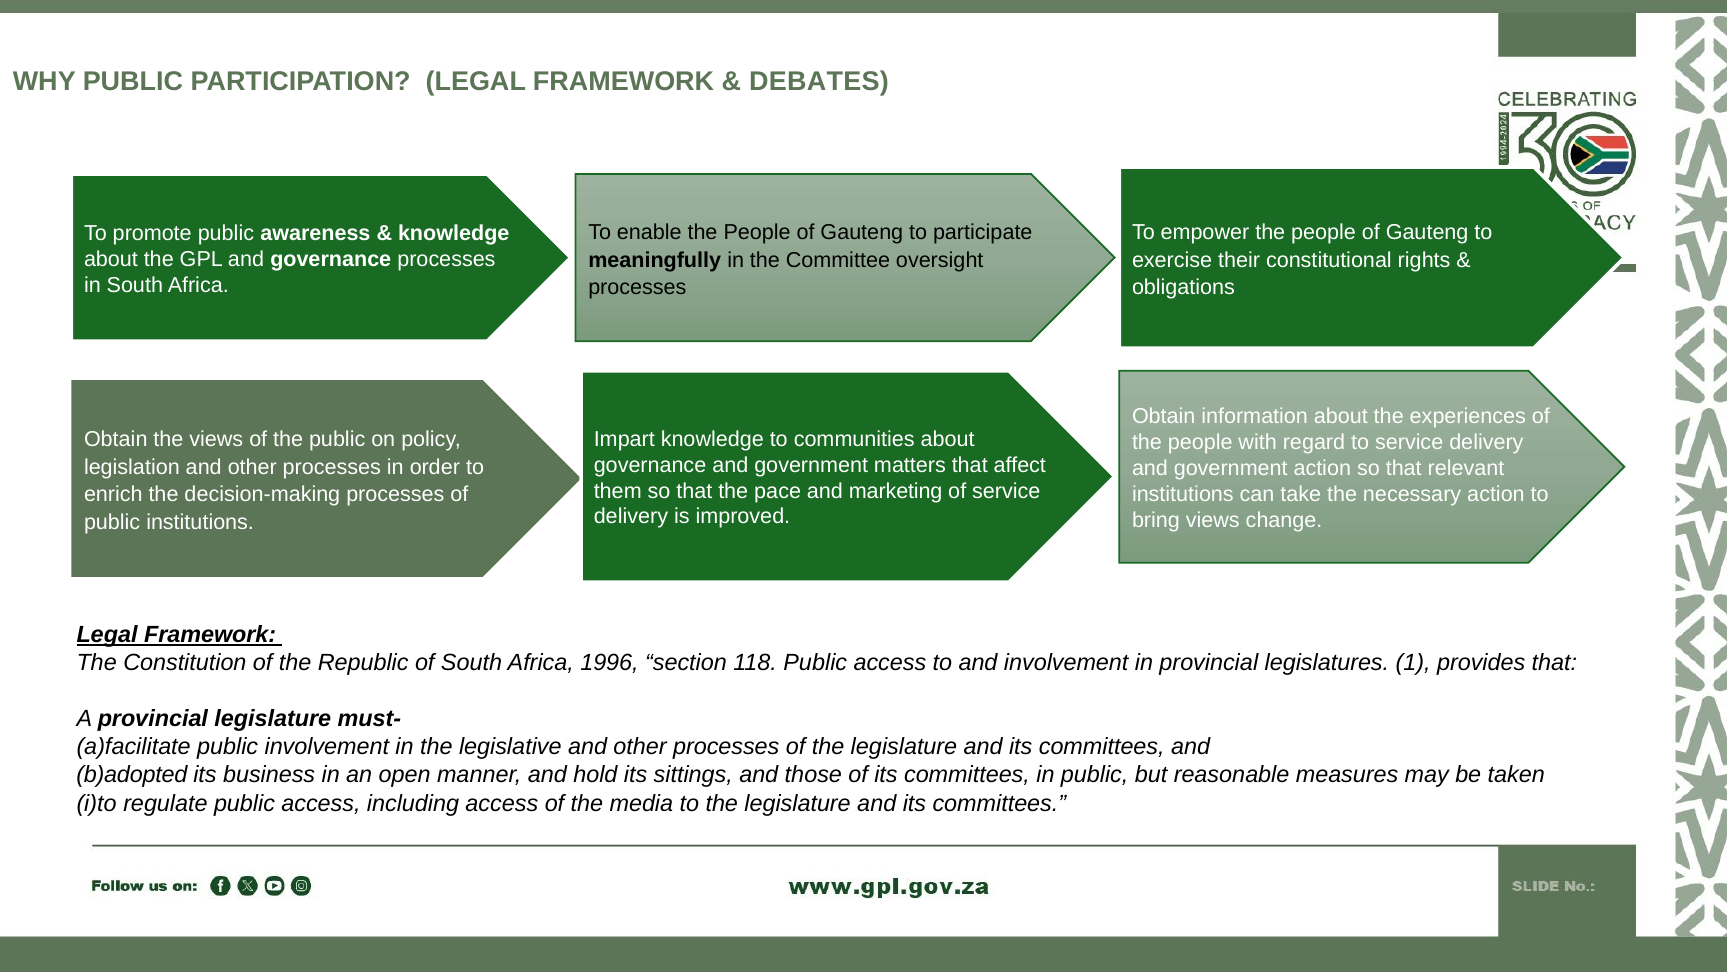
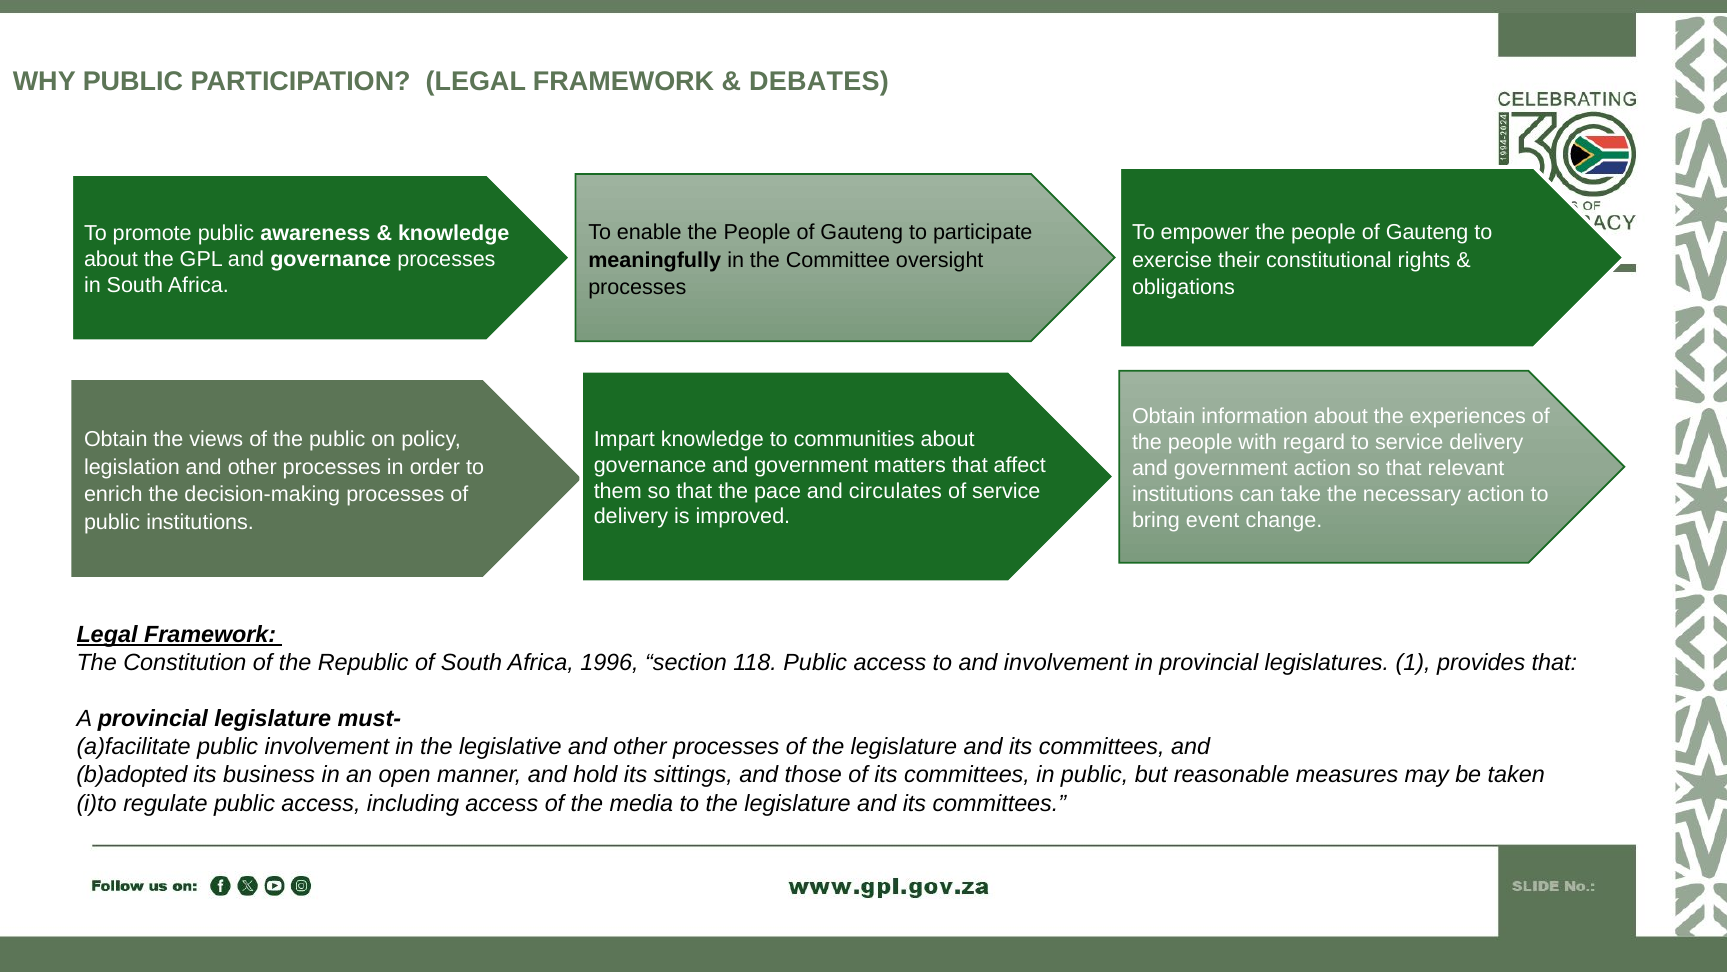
marketing: marketing -> circulates (896, 491)
bring views: views -> event (1213, 520)
